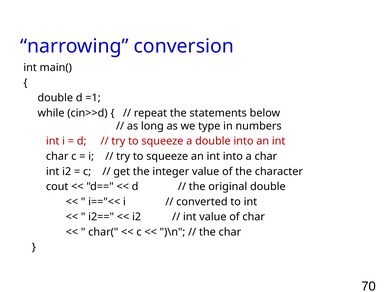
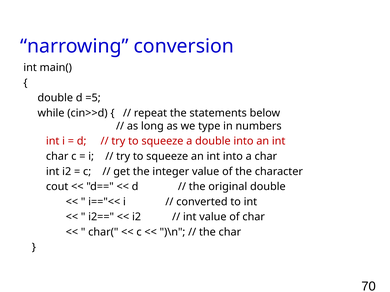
=1: =1 -> =5 (93, 98)
